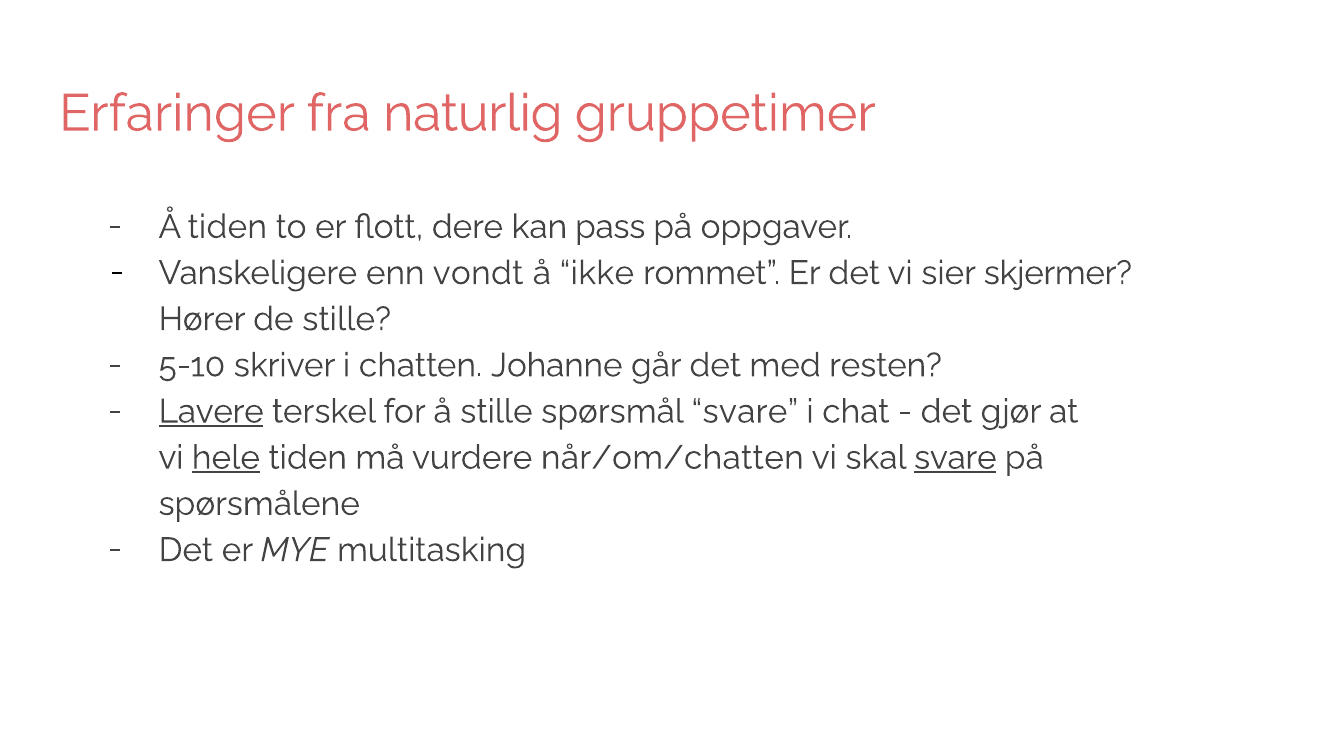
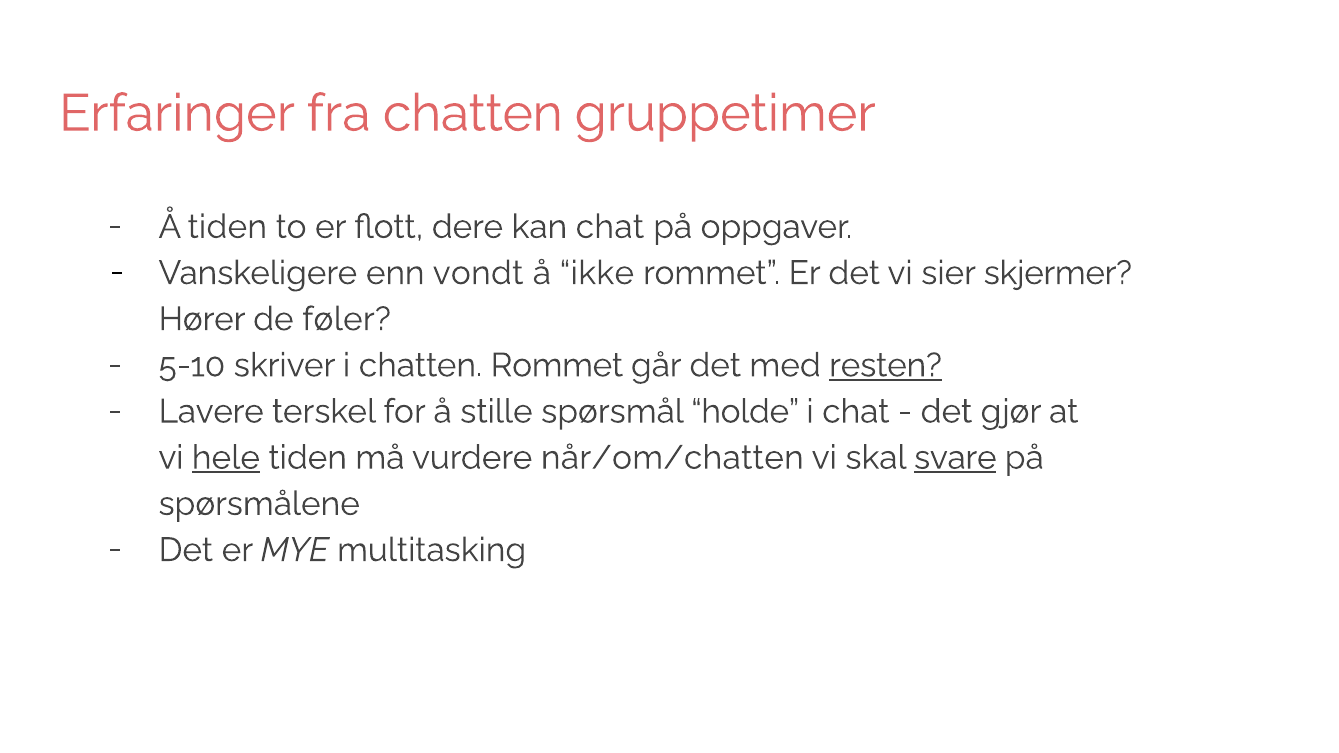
fra naturlig: naturlig -> chatten (473, 113)
kan pass: pass -> chat (610, 227)
de stille: stille -> føler (347, 319)
chatten Johanne: Johanne -> Rommet (557, 365)
resten underline: none -> present (885, 365)
Lavere underline: present -> none (211, 412)
spørsmål svare: svare -> holde (745, 412)
